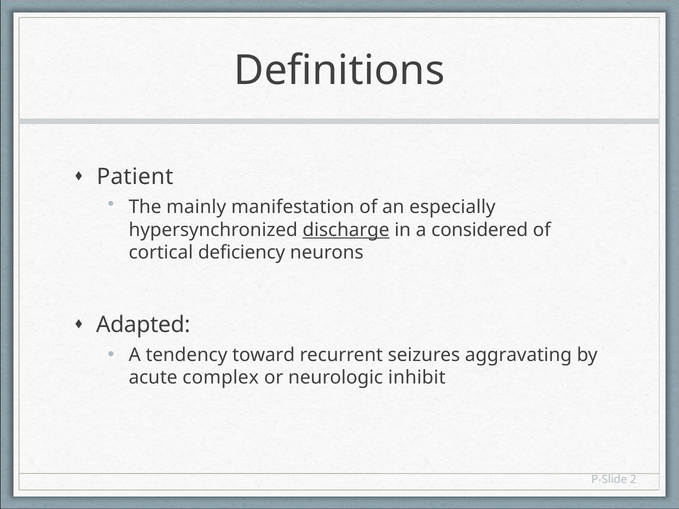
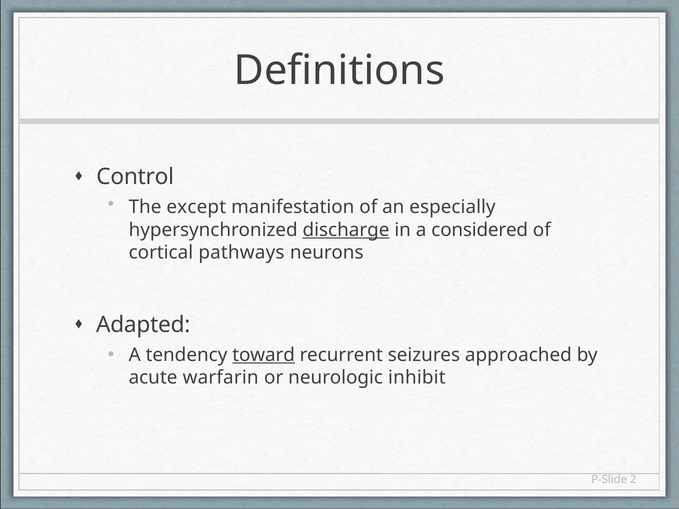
Patient: Patient -> Control (135, 177)
mainly: mainly -> except (196, 207)
deficiency: deficiency -> pathways (241, 253)
toward underline: none -> present (264, 355)
aggravating: aggravating -> approached (518, 355)
complex: complex -> warfarin (221, 378)
